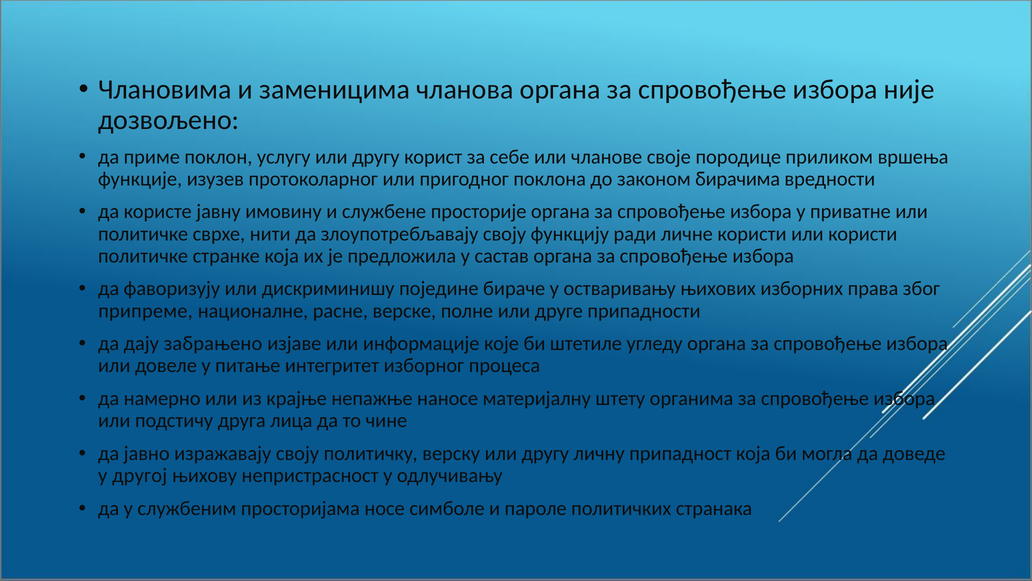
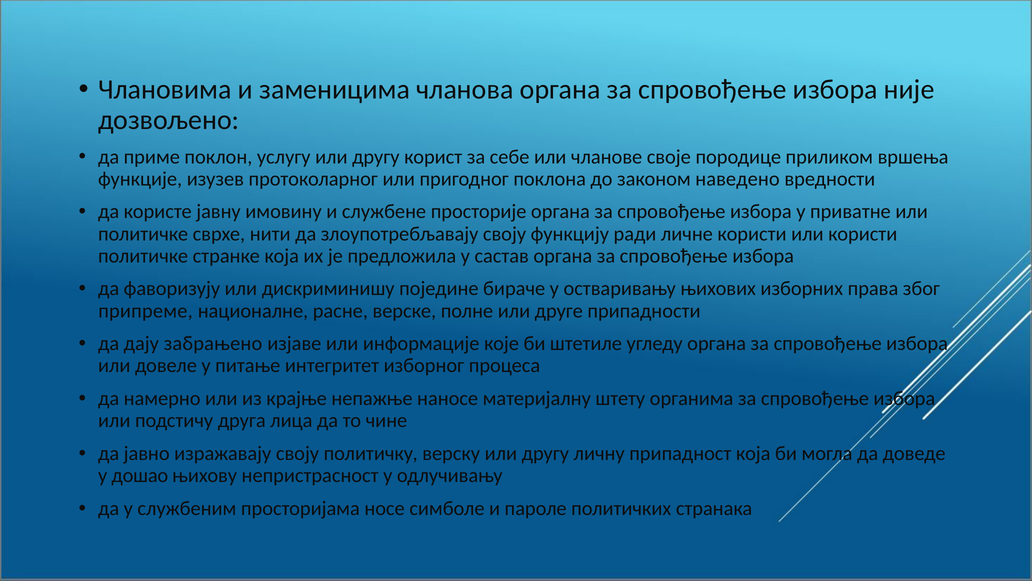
бирачима: бирачима -> наведено (737, 179)
другој: другој -> дошао (140, 475)
